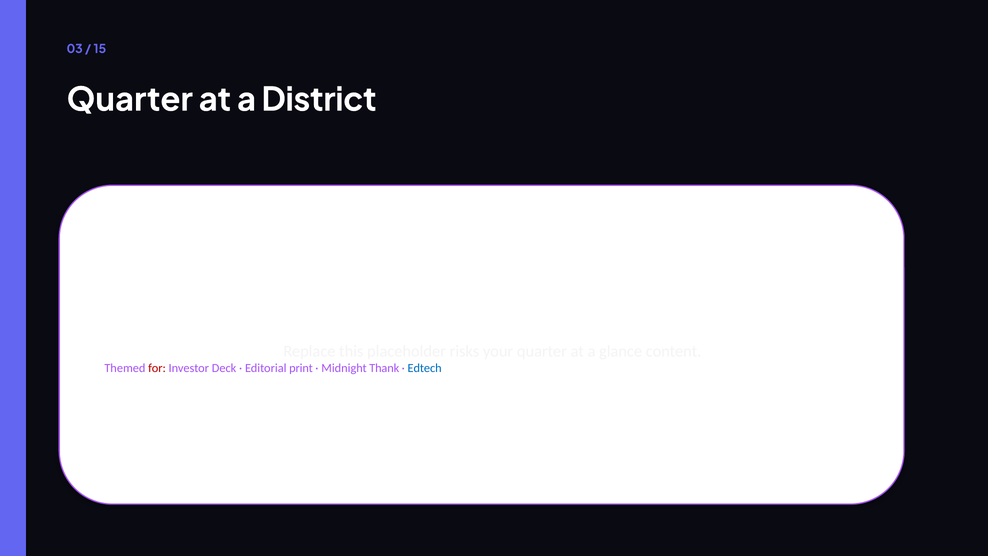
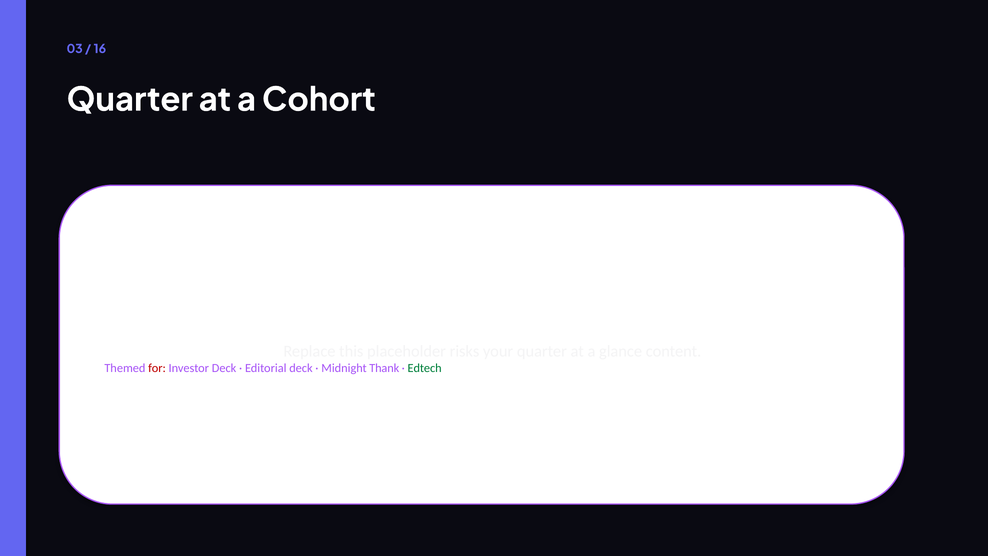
15: 15 -> 16 (100, 49)
District: District -> Cohort (319, 100)
Editorial print: print -> deck (301, 368)
Edtech colour: blue -> green (425, 368)
